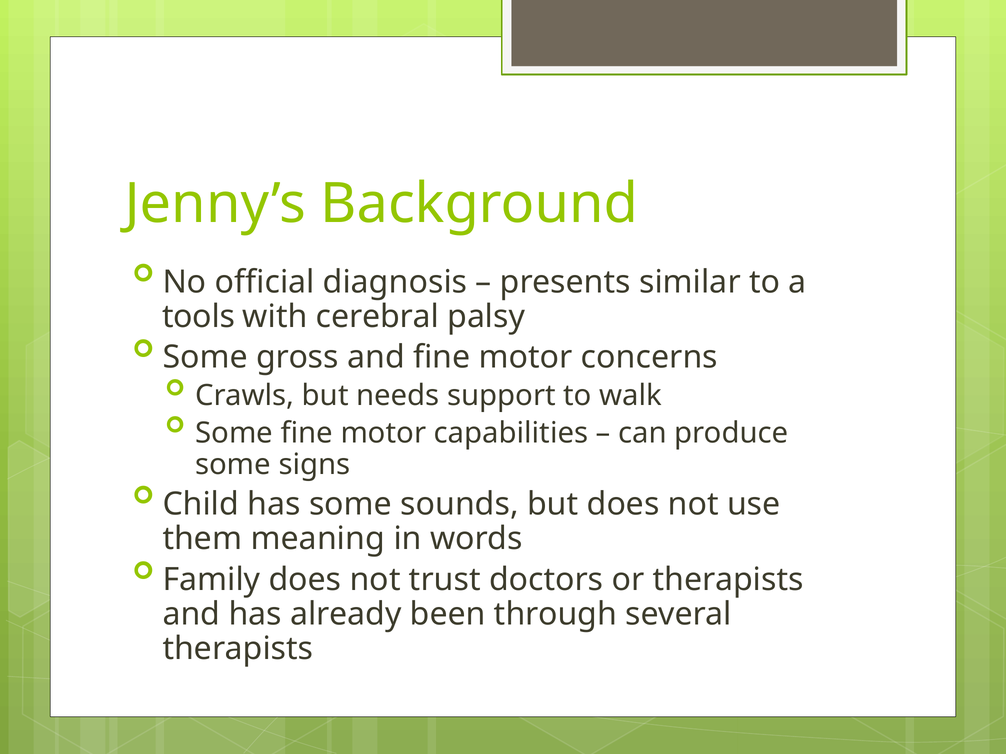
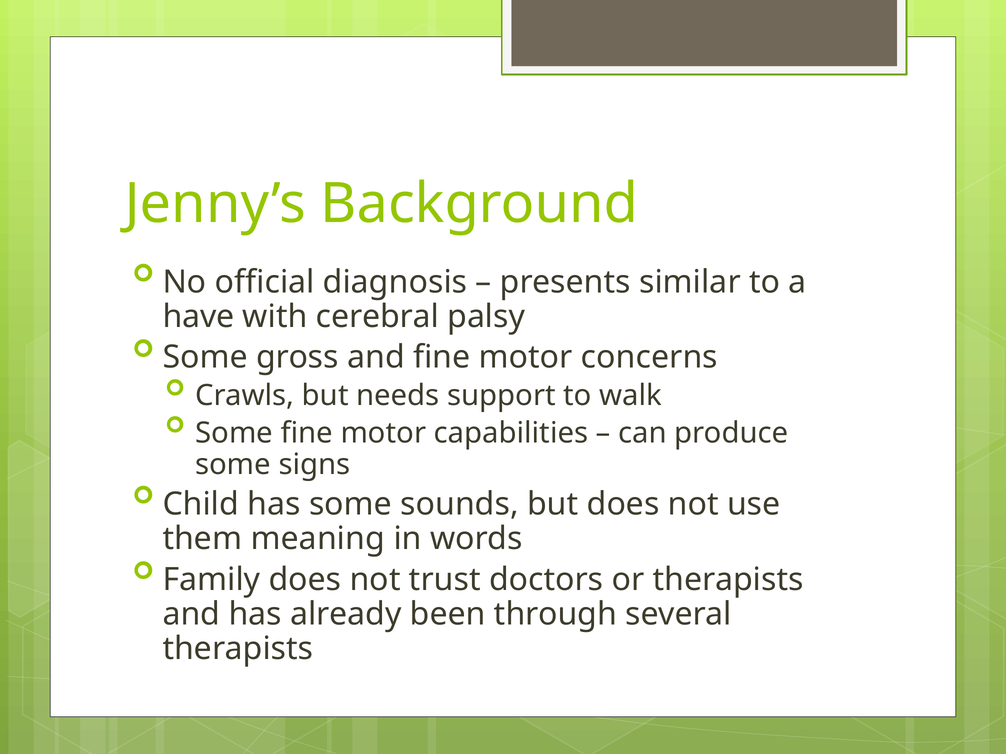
tools: tools -> have (198, 317)
